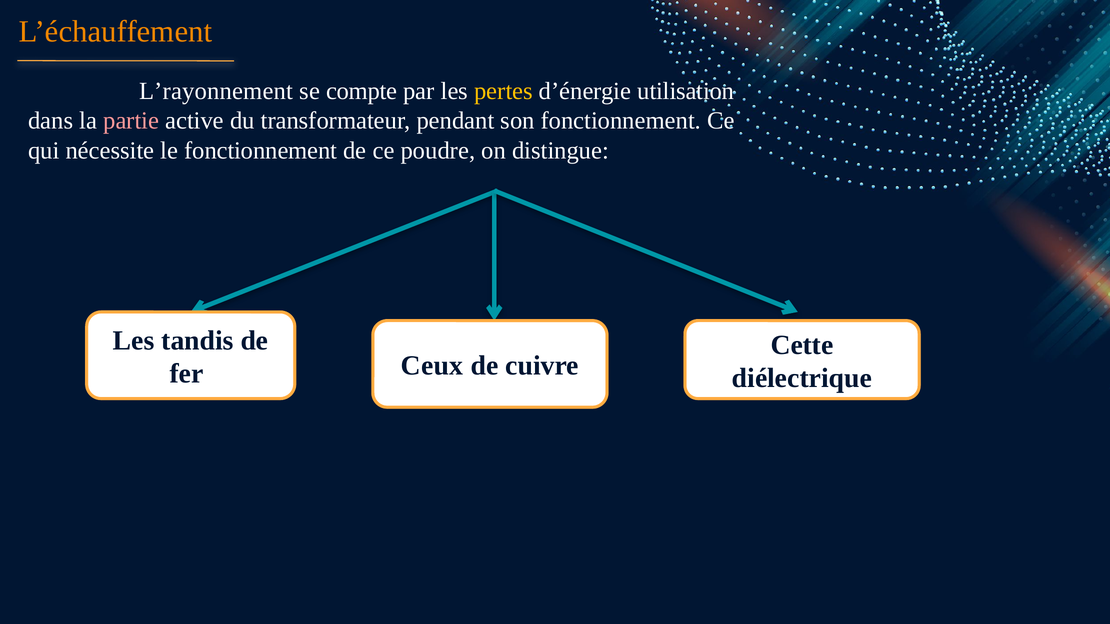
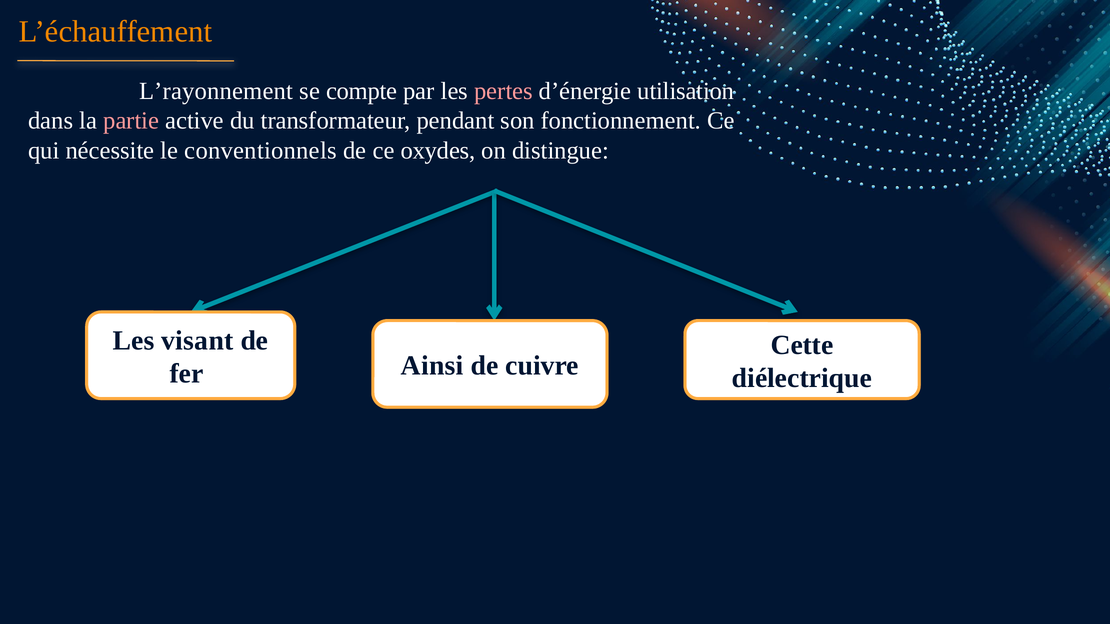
pertes colour: yellow -> pink (503, 91)
le fonctionnement: fonctionnement -> conventionnels (261, 151)
poudre: poudre -> oxydes (438, 151)
tandis: tandis -> visant (197, 341)
Ceux: Ceux -> Ainsi (432, 366)
